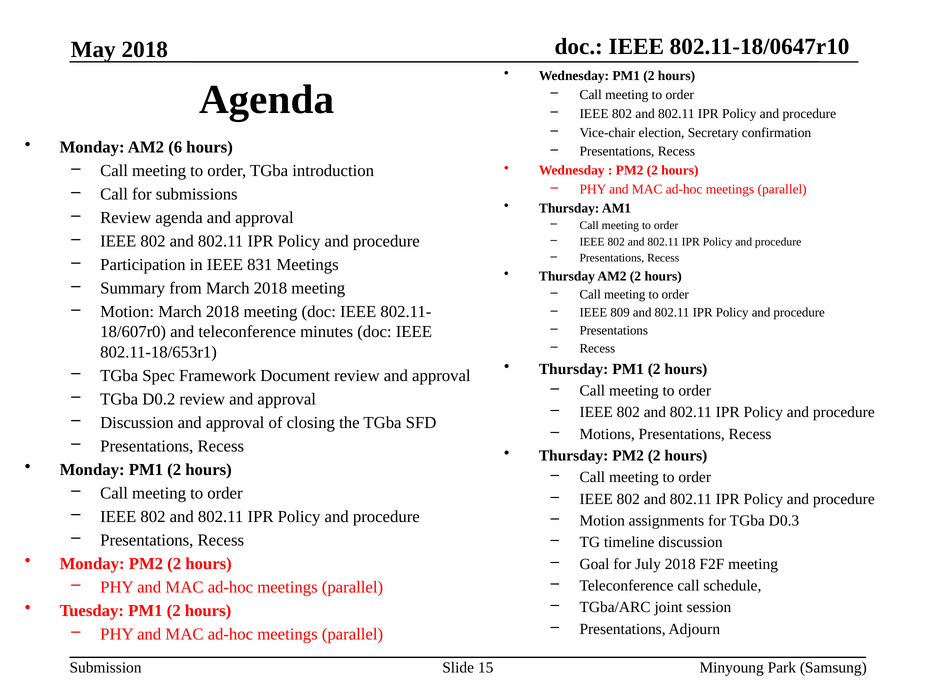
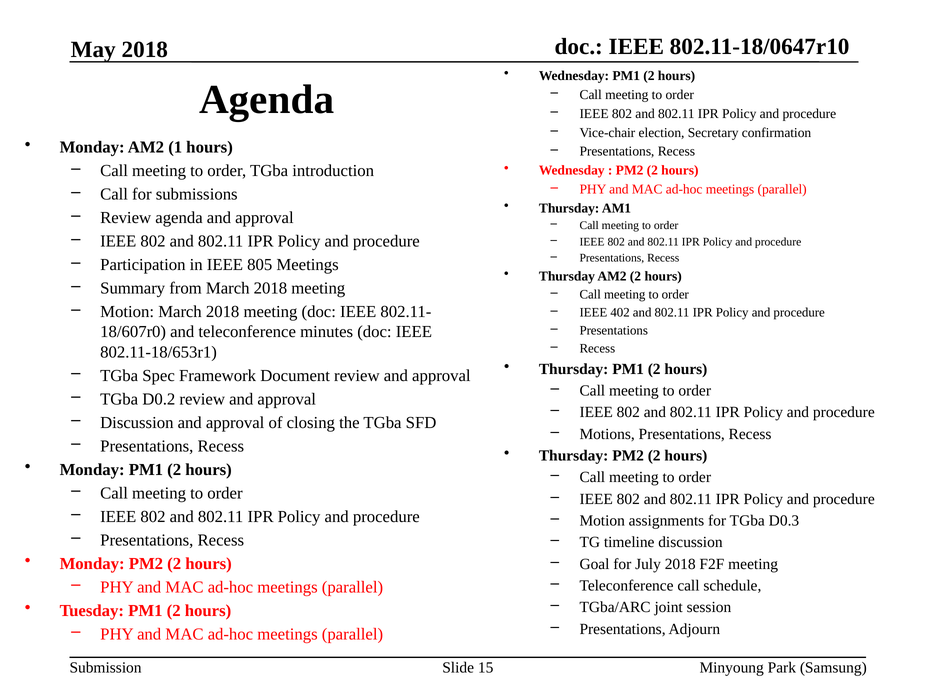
6: 6 -> 1 (175, 147)
831: 831 -> 805 (260, 265)
809: 809 -> 402 (620, 313)
